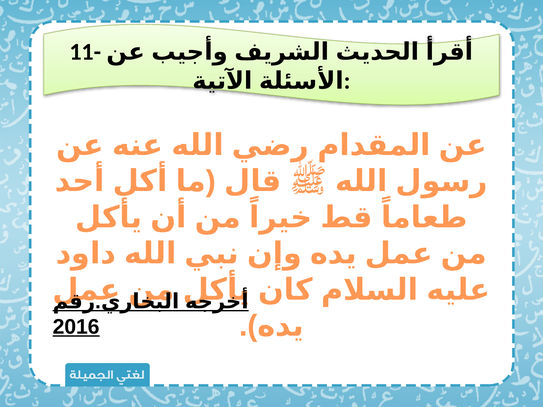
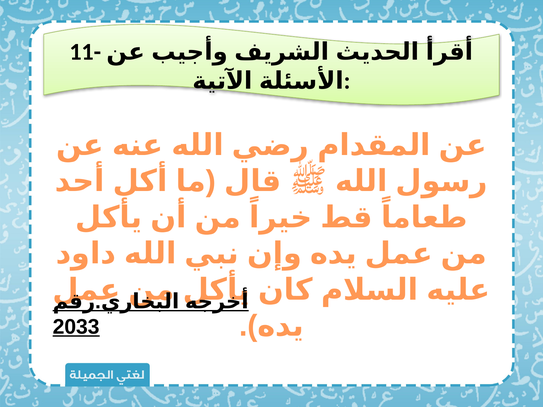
2016: 2016 -> 2033 (76, 327)
